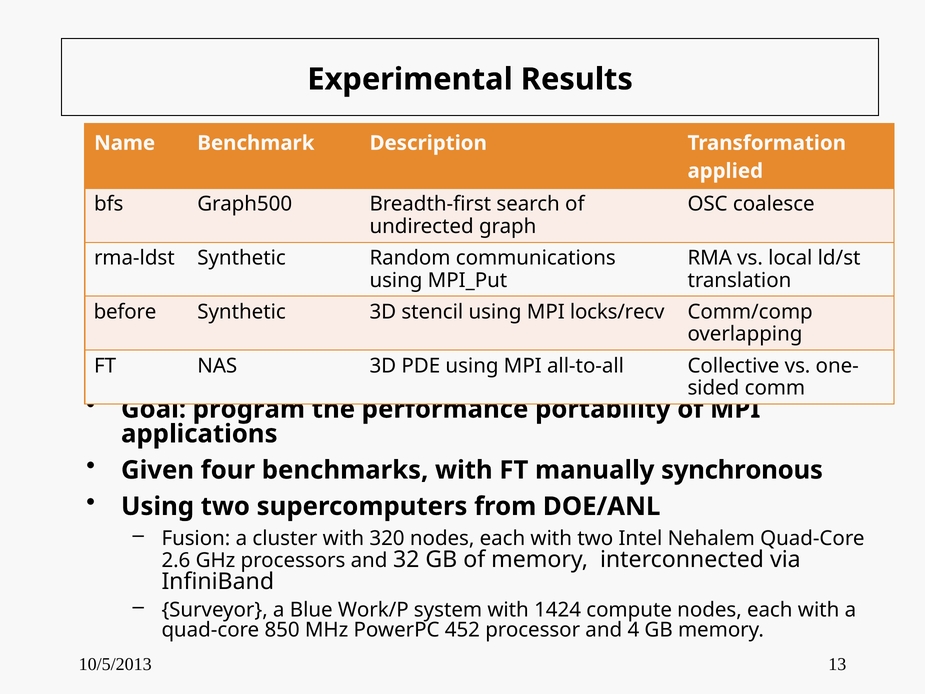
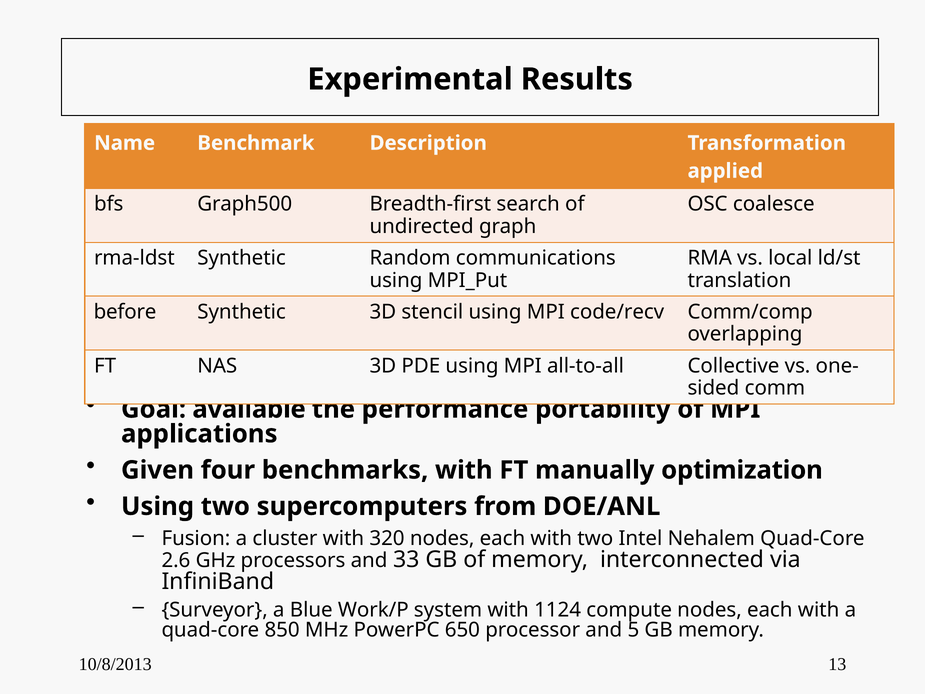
locks/recv: locks/recv -> code/recv (617, 312)
program: program -> available (249, 409)
synchronous: synchronous -> optimization (742, 470)
32: 32 -> 33 (406, 559)
1424: 1424 -> 1124 (558, 610)
452: 452 -> 650 (462, 630)
4: 4 -> 5 (633, 630)
10/5/2013: 10/5/2013 -> 10/8/2013 (115, 664)
